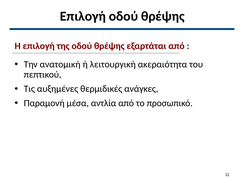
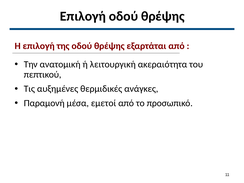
αντλία: αντλία -> εμετοί (104, 103)
